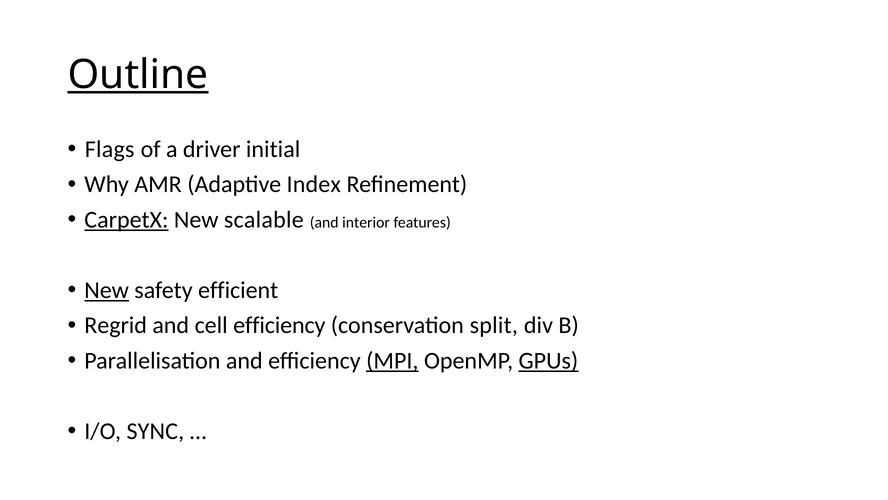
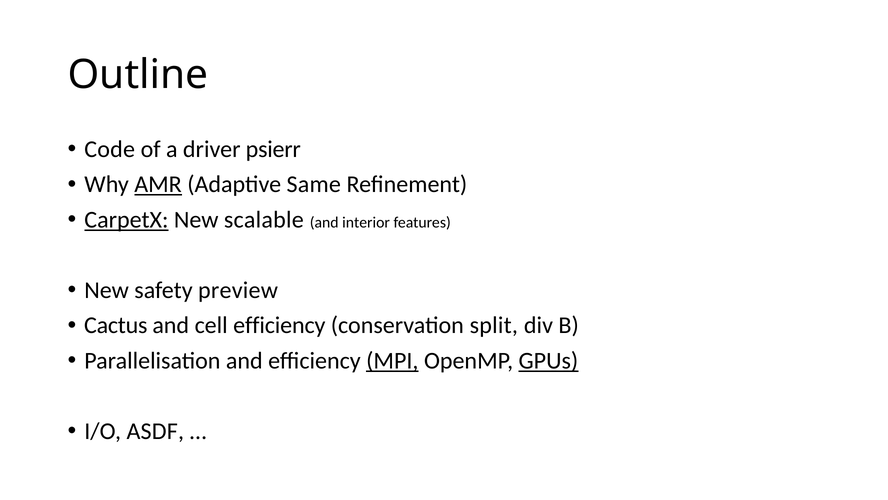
Outline underline: present -> none (138, 75)
Flags: Flags -> Code (110, 149)
initial: initial -> psierr (273, 149)
AMR underline: none -> present (158, 184)
Index: Index -> Same (314, 184)
New underline: present -> none (107, 290)
efficient: efficient -> preview (238, 290)
Regrid: Regrid -> Cactus (116, 325)
SYNC: SYNC -> ASDF (155, 431)
